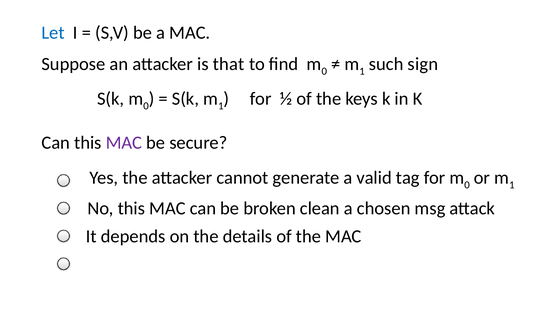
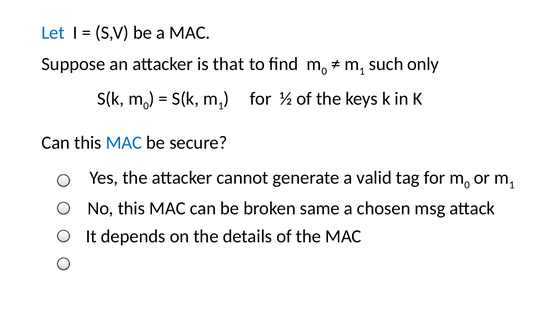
sign: sign -> only (423, 64)
MAC colour: purple -> blue (124, 142)
clean: clean -> same (320, 208)
